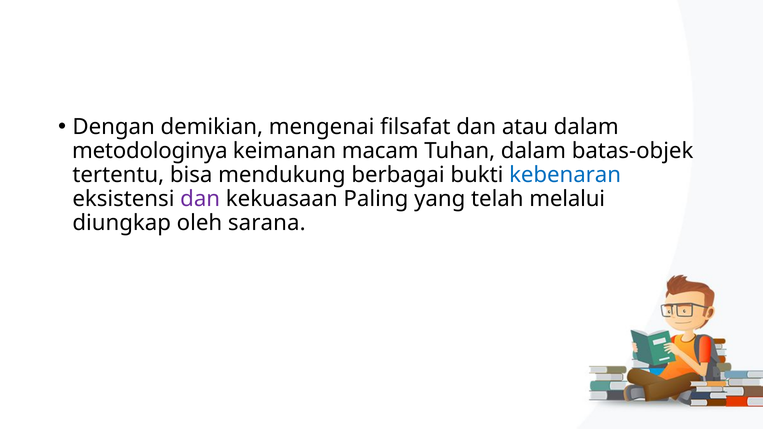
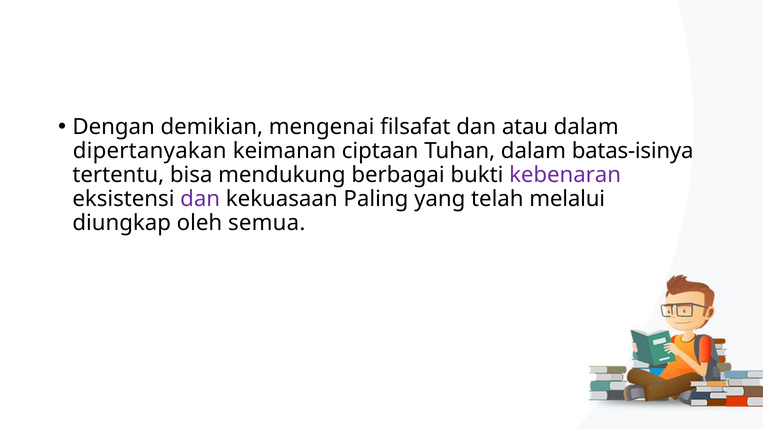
metodologinya: metodologinya -> dipertanyakan (150, 151)
macam: macam -> ciptaan (380, 151)
batas-objek: batas-objek -> batas-isinya (633, 151)
kebenaran colour: blue -> purple (565, 175)
sarana: sarana -> semua (267, 223)
